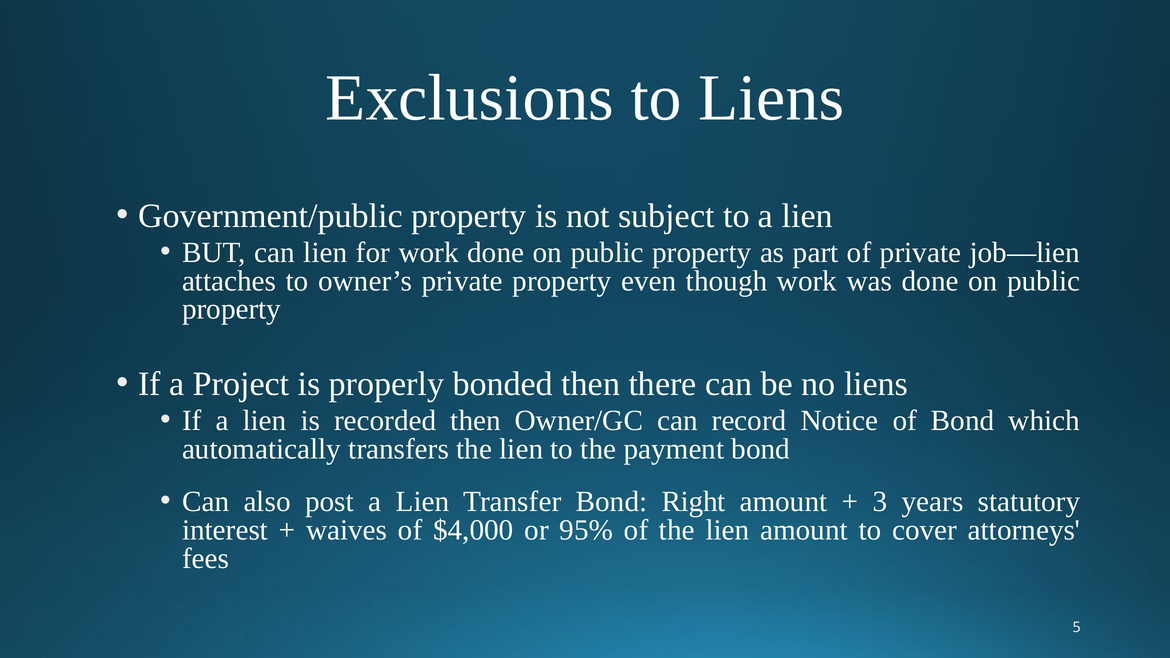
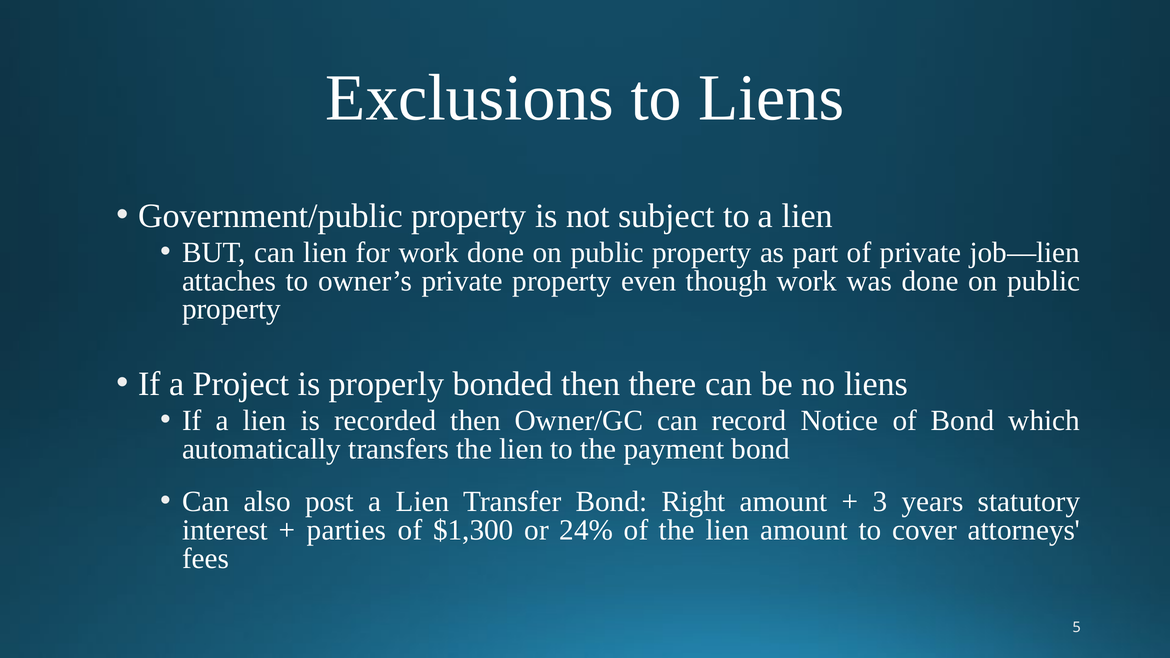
waives: waives -> parties (346, 530)
$4,000: $4,000 -> $1,300 (473, 530)
95%: 95% -> 24% (586, 530)
